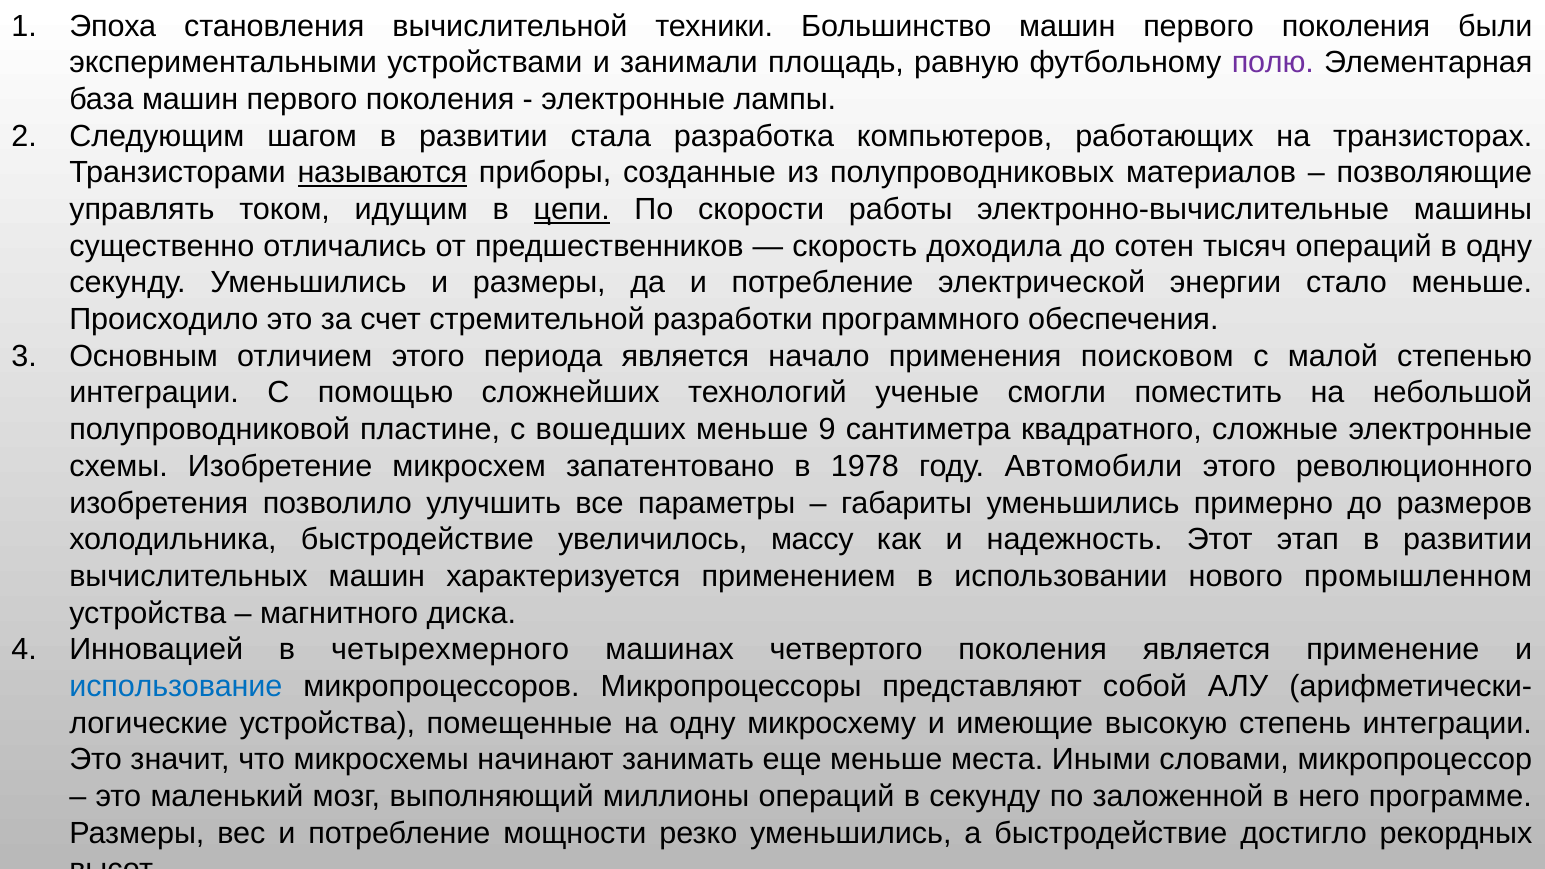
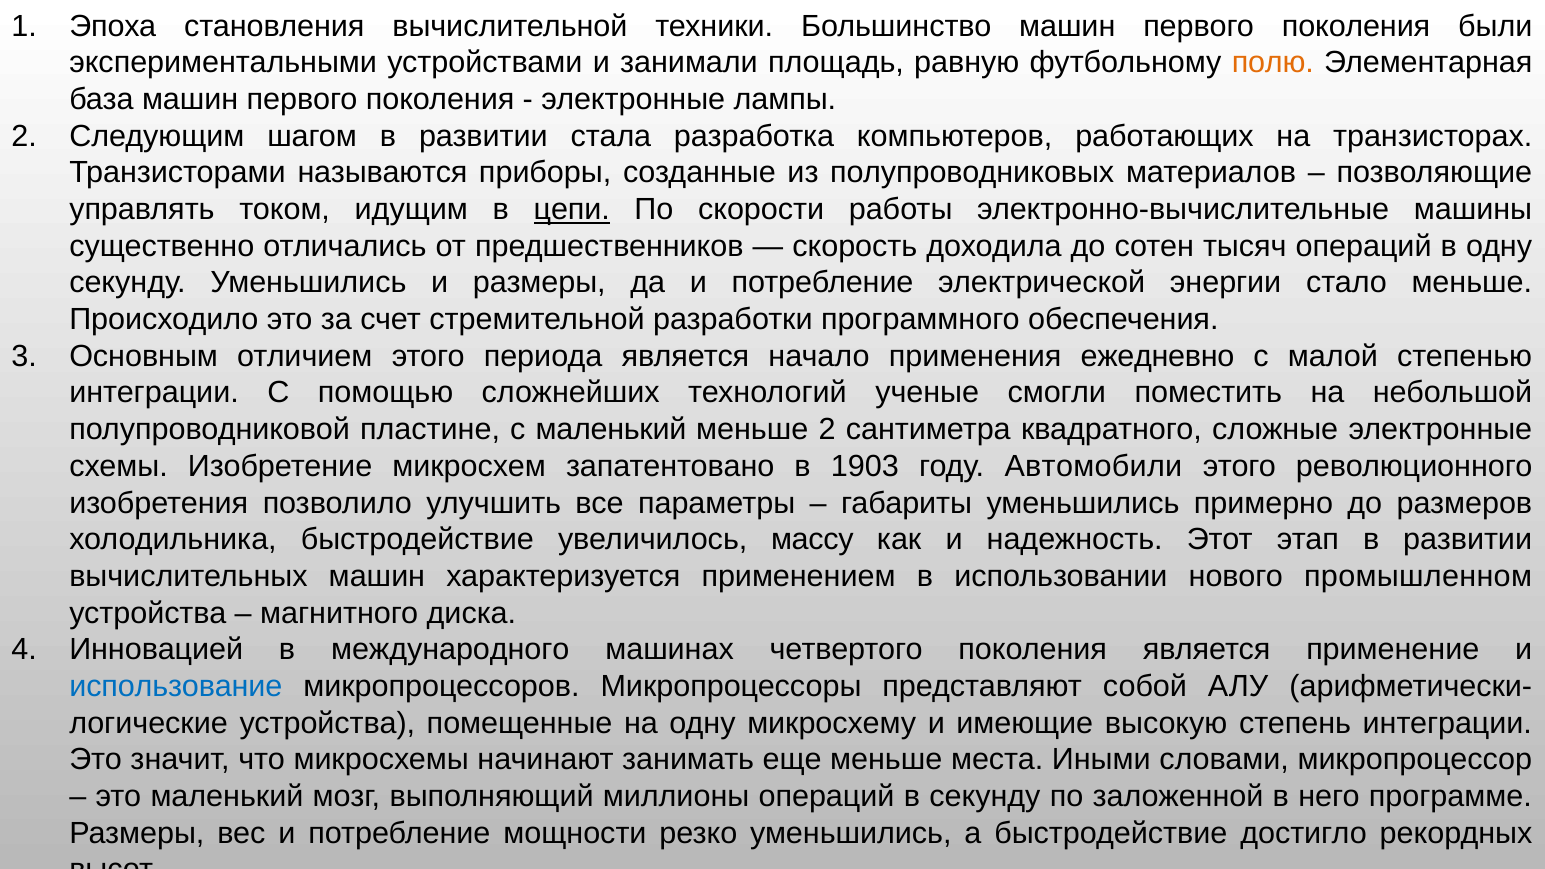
полю colour: purple -> orange (1273, 63)
называются underline: present -> none (383, 173)
поисковом: поисковом -> ежедневно (1158, 356)
с вошедших: вошедших -> маленький (611, 430)
меньше 9: 9 -> 2 (827, 430)
1978: 1978 -> 1903 (865, 466)
четырехмерного: четырехмерного -> международного (450, 650)
